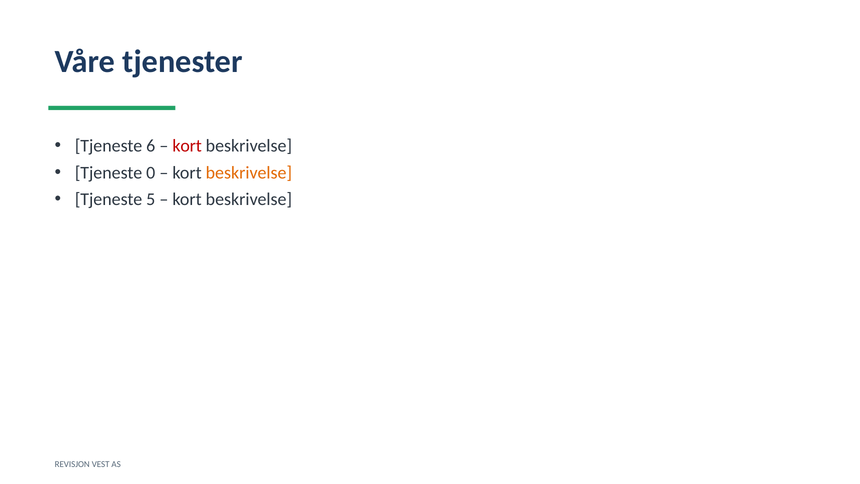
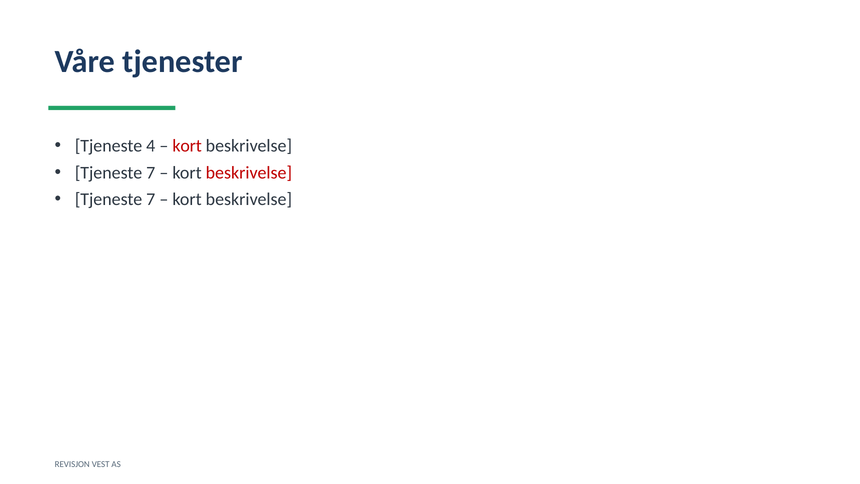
6: 6 -> 4 (151, 146)
0: 0 -> 7 (151, 173)
beskrivelse colour: orange -> red (249, 173)
5: 5 -> 7 (151, 199)
